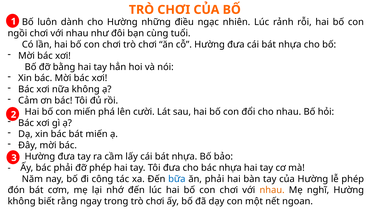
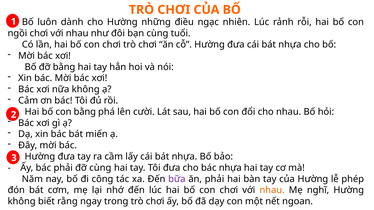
con miến: miến -> bằng (85, 112)
đỡ phép: phép -> cùng (100, 168)
bữa colour: blue -> purple (177, 179)
